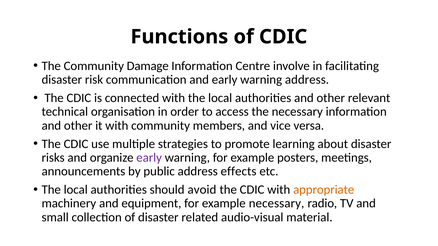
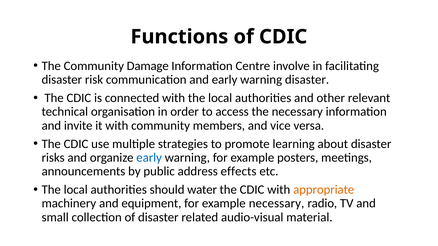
warning address: address -> disaster (307, 80)
other: other -> invite (78, 126)
early colour: purple -> blue (149, 158)
avoid: avoid -> water (202, 190)
